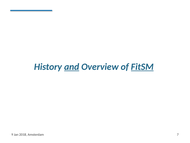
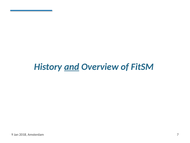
FitSM underline: present -> none (142, 67)
